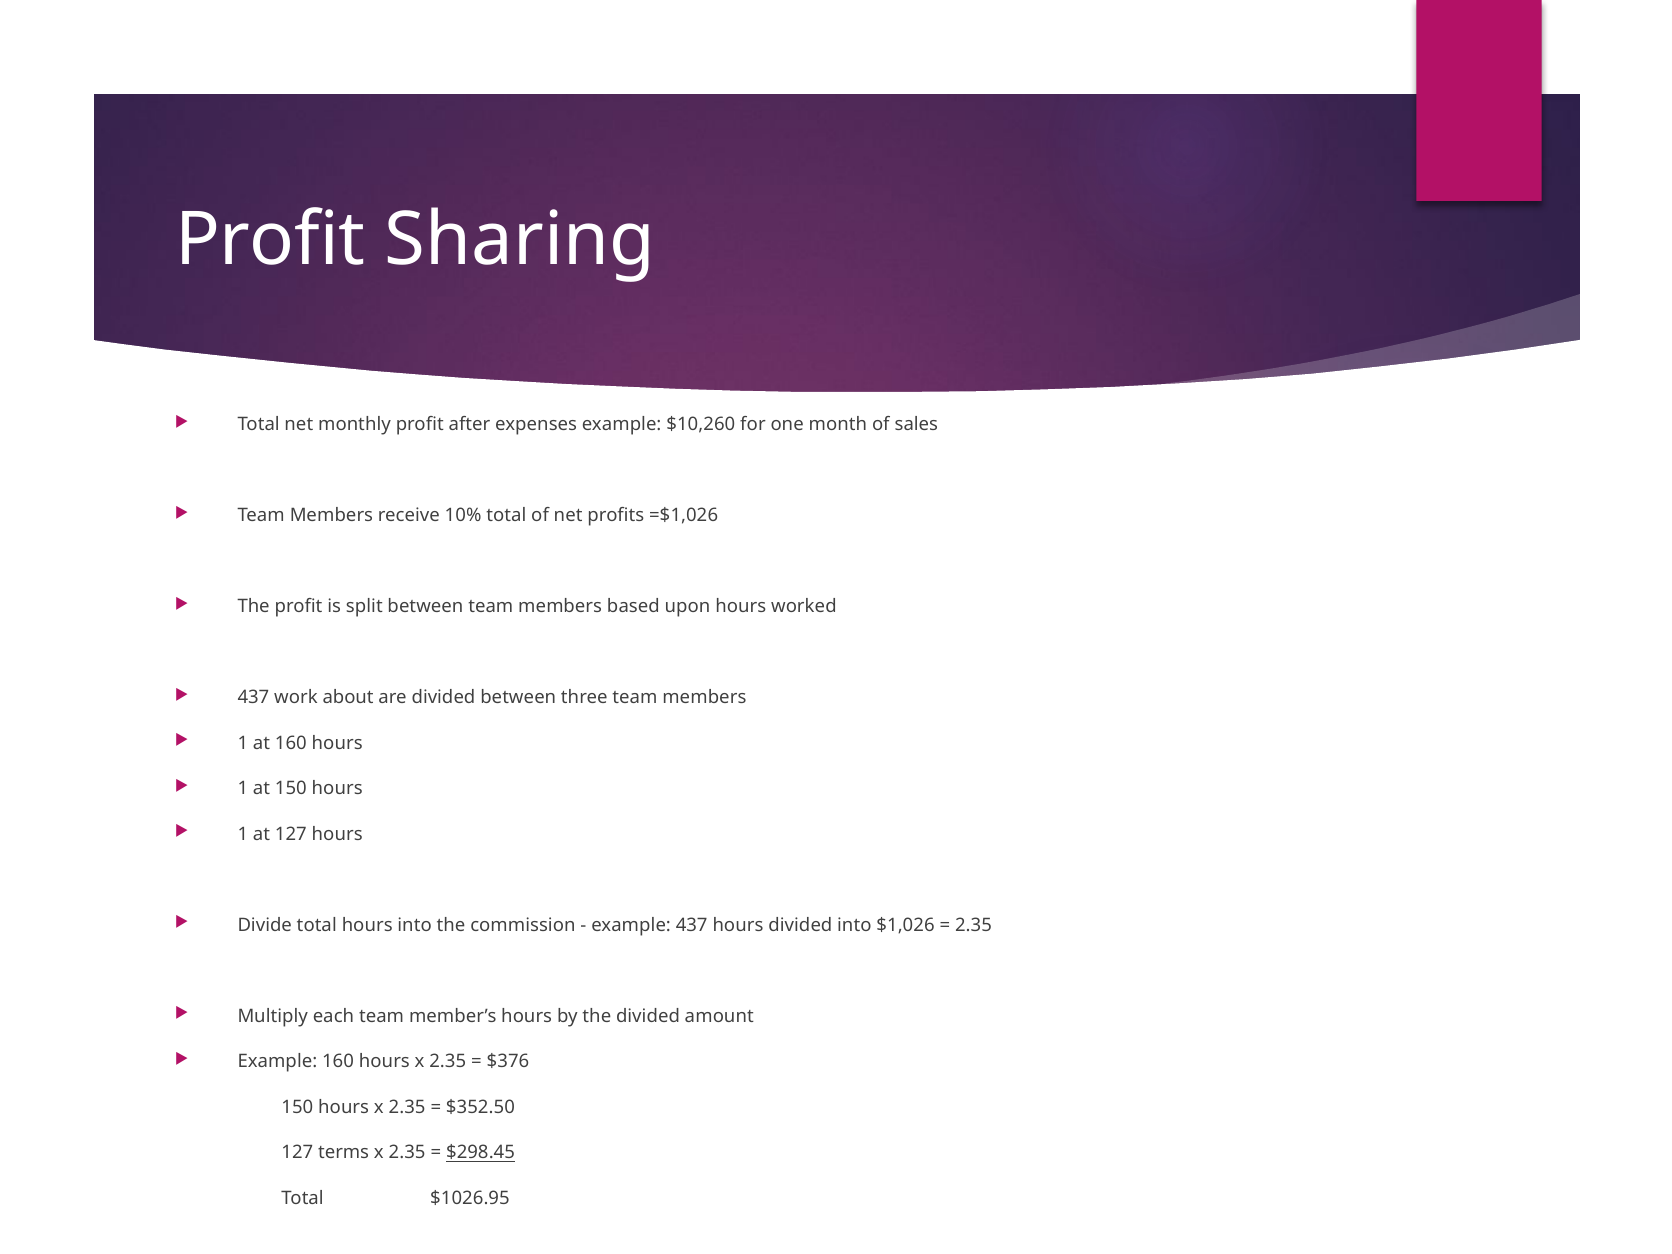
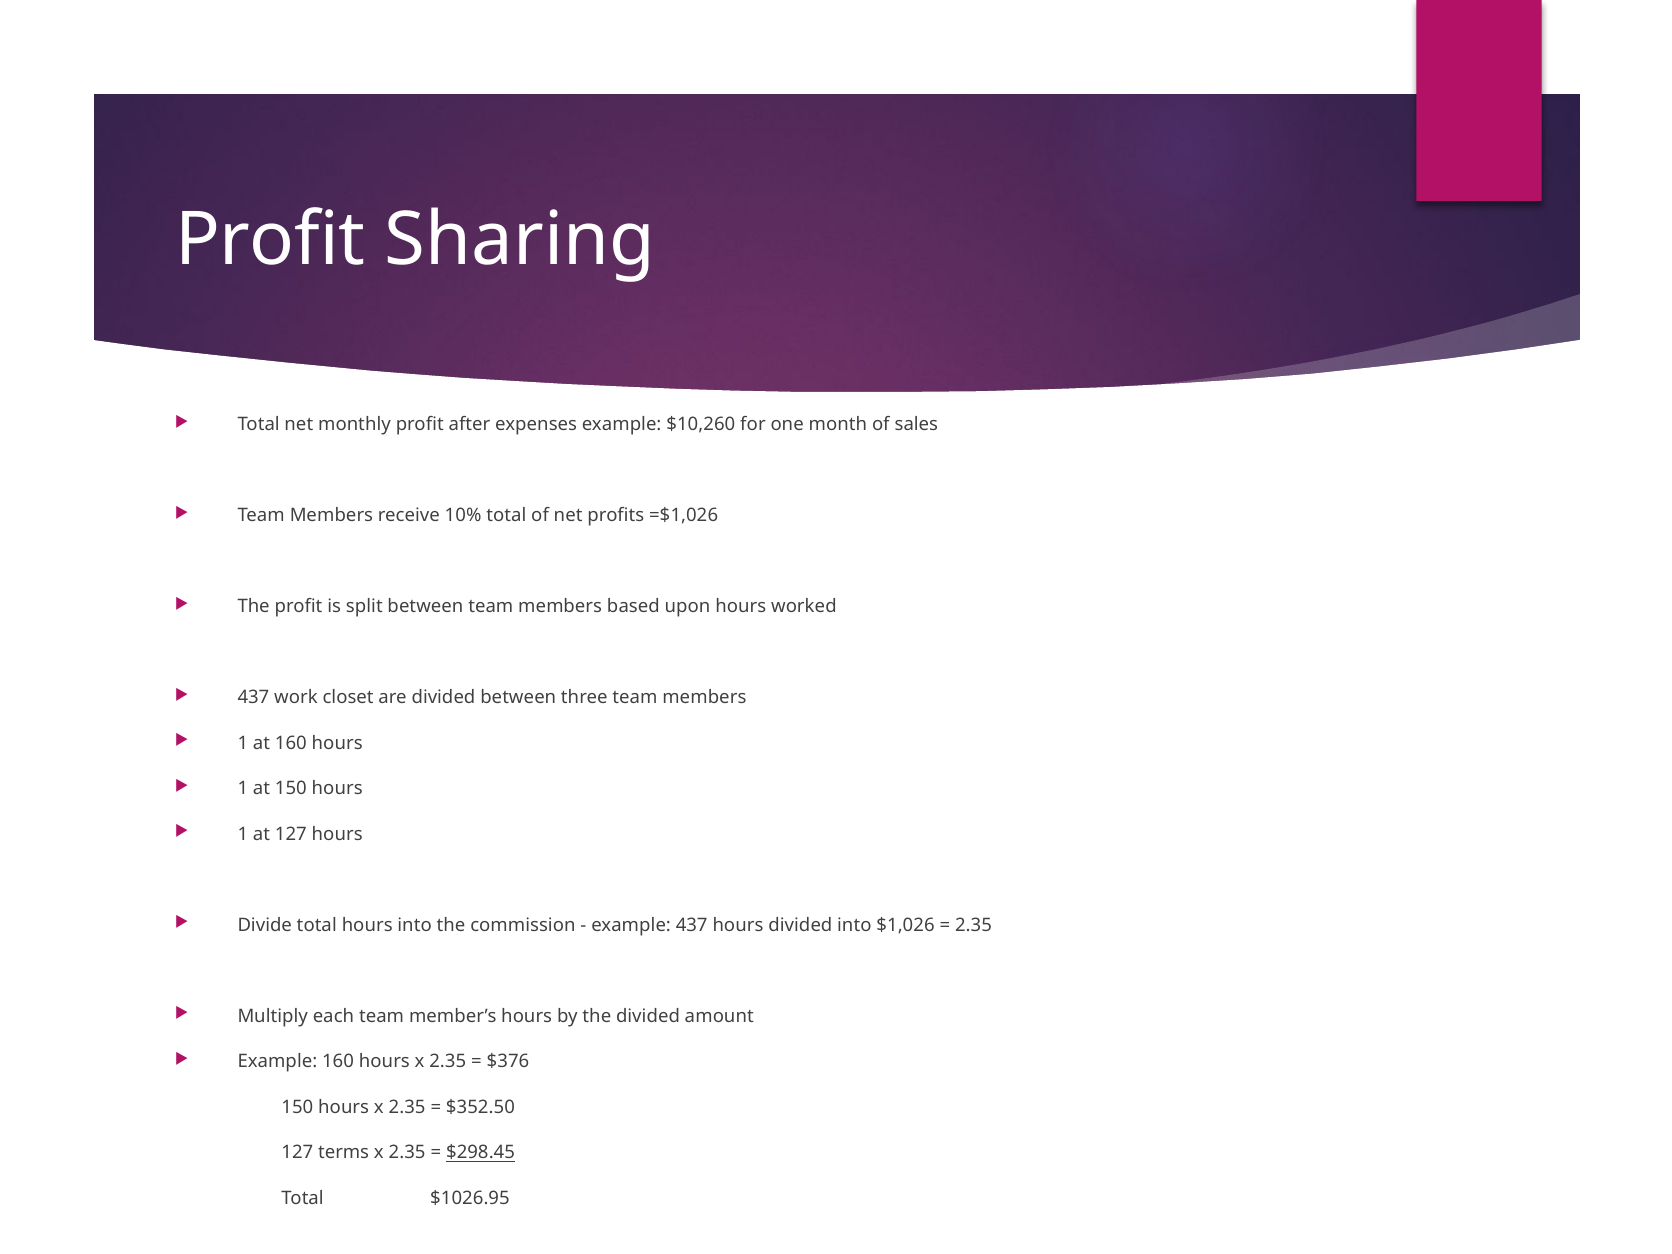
about: about -> closet (348, 698)
